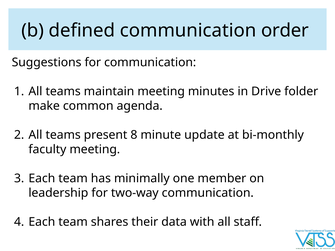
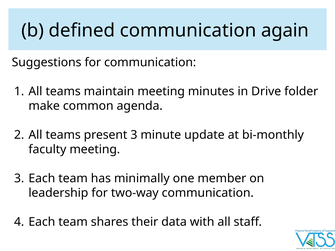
order: order -> again (285, 31)
present 8: 8 -> 3 (134, 135)
